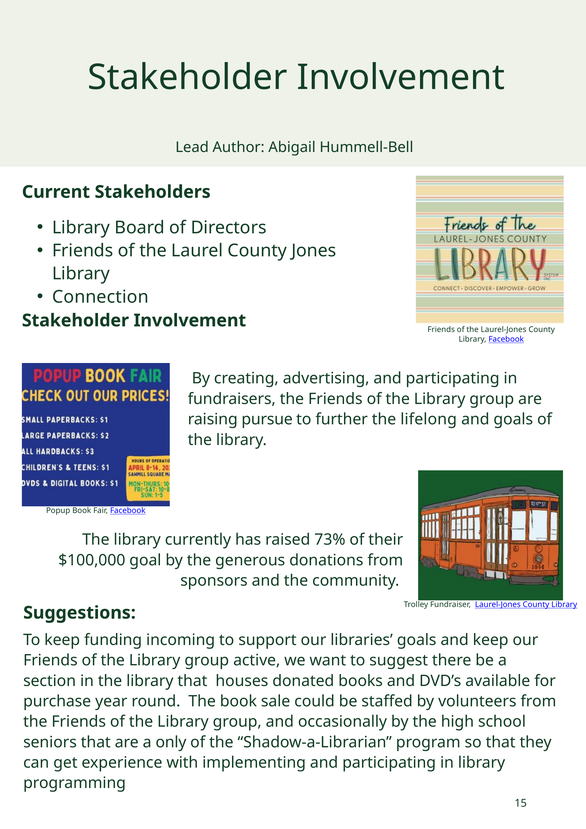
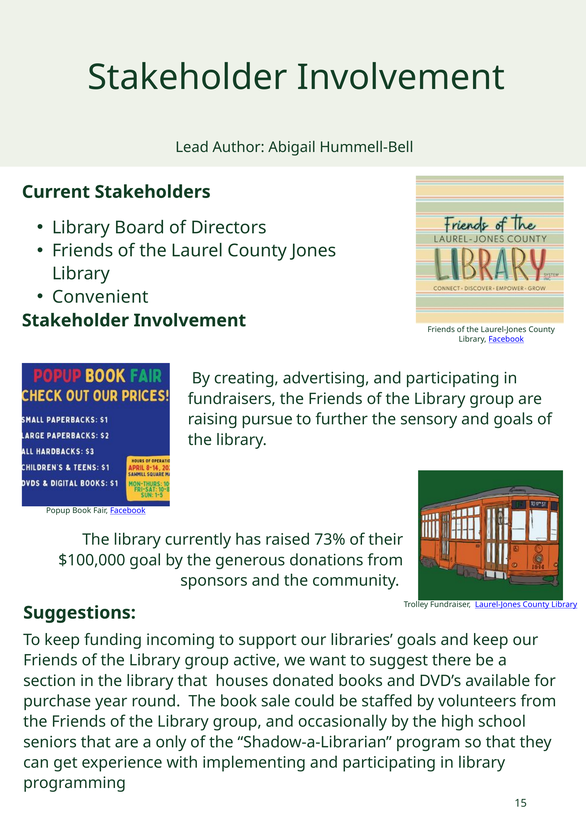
Connection: Connection -> Convenient (100, 297)
lifelong: lifelong -> sensory (429, 419)
